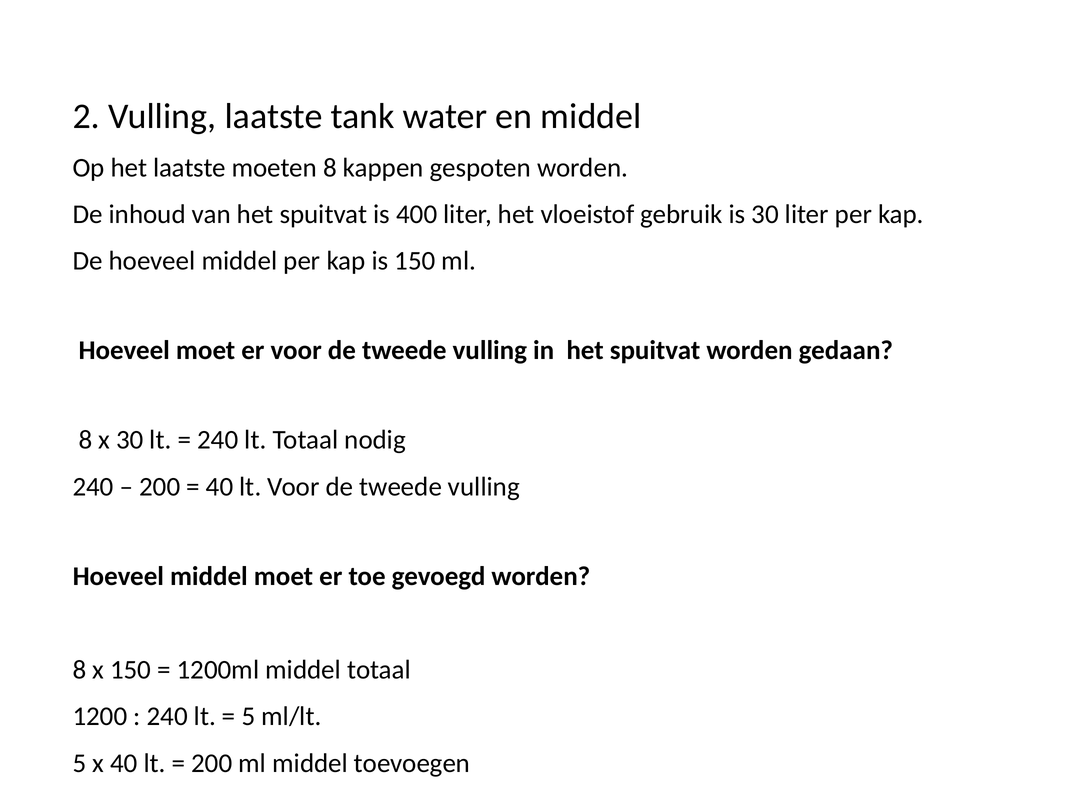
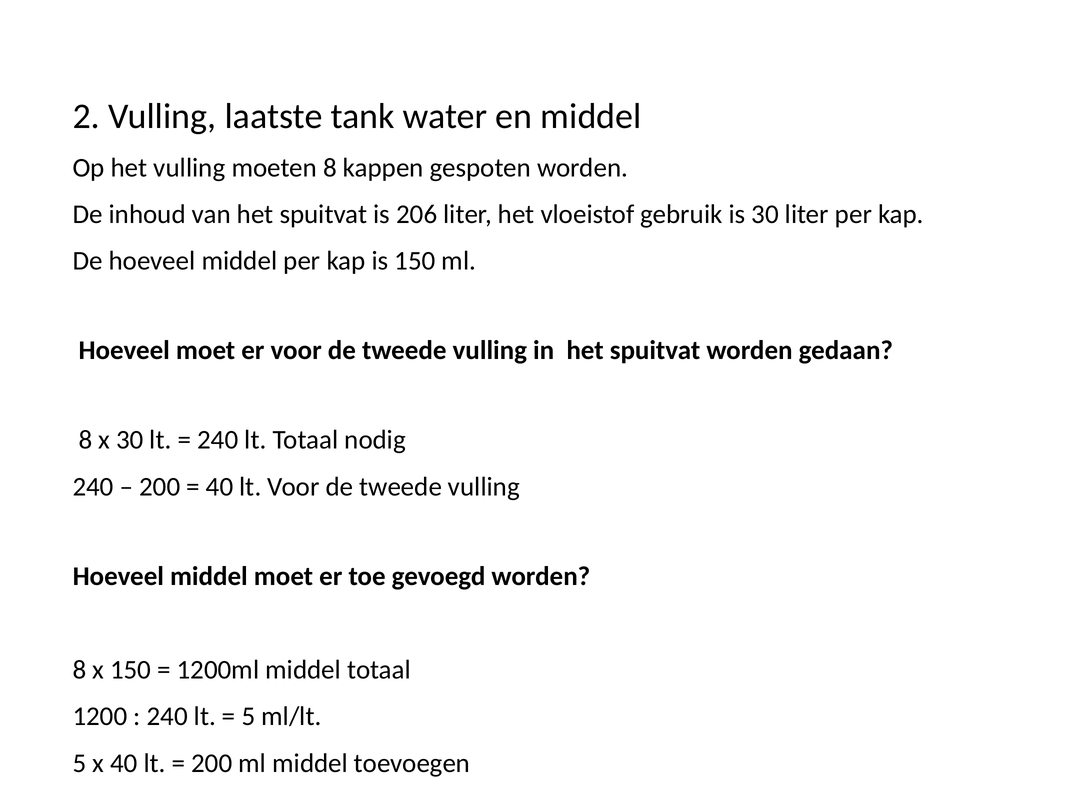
het laatste: laatste -> vulling (189, 168)
400: 400 -> 206 (417, 214)
